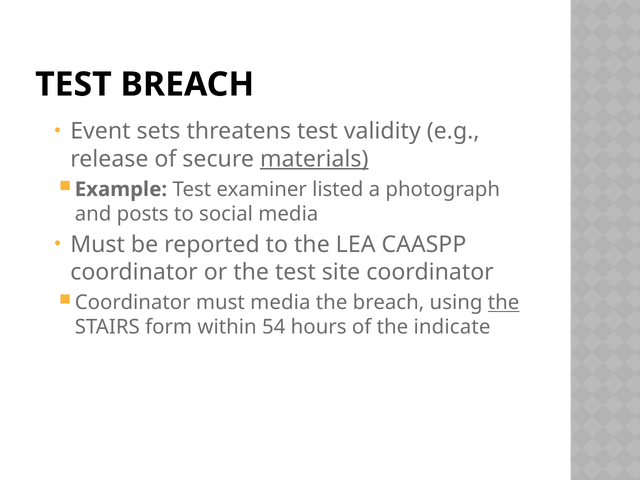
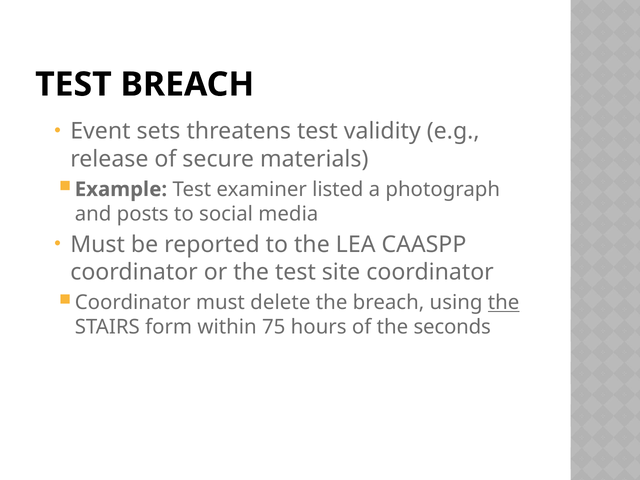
materials underline: present -> none (314, 159)
must media: media -> delete (280, 303)
54: 54 -> 75 (274, 327)
indicate: indicate -> seconds (452, 327)
